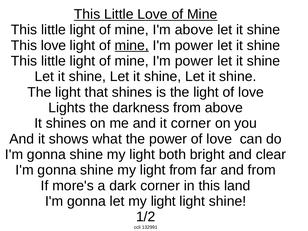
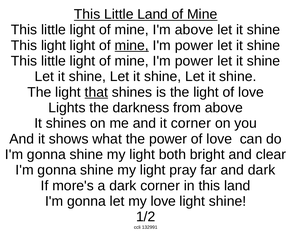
Little Love: Love -> Land (153, 14)
This love: love -> light (54, 45)
that underline: none -> present (96, 92)
light from: from -> pray (183, 170)
and from: from -> dark (262, 170)
let my light: light -> love (163, 201)
